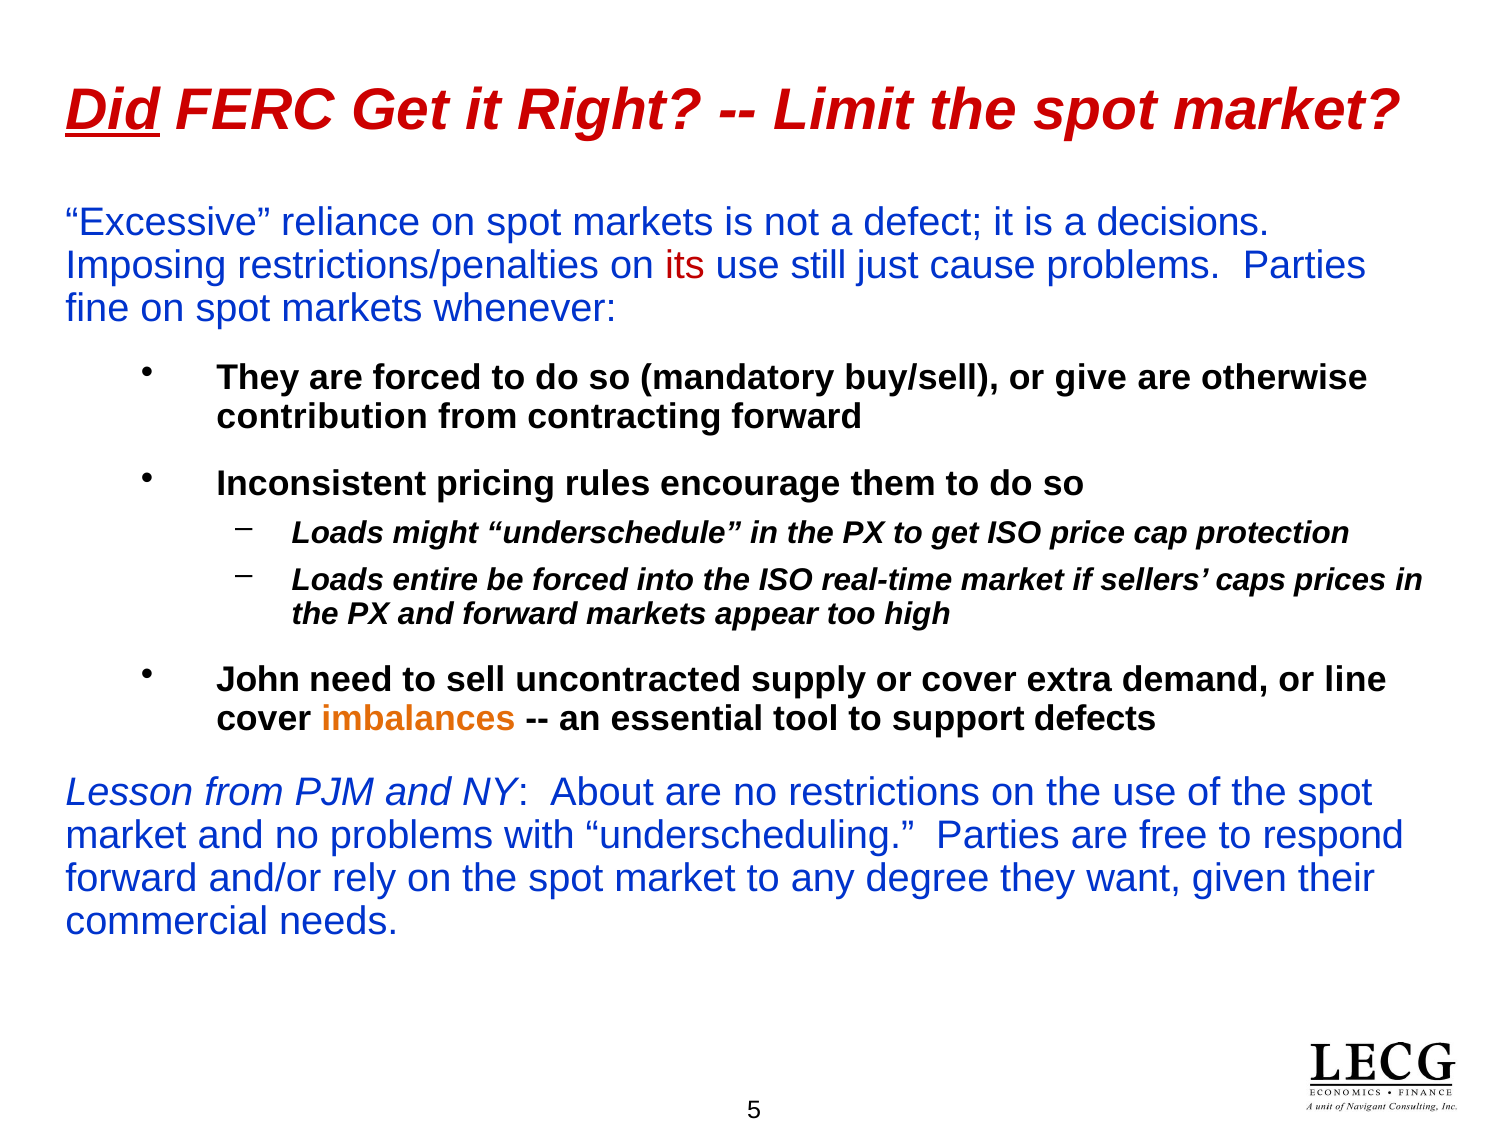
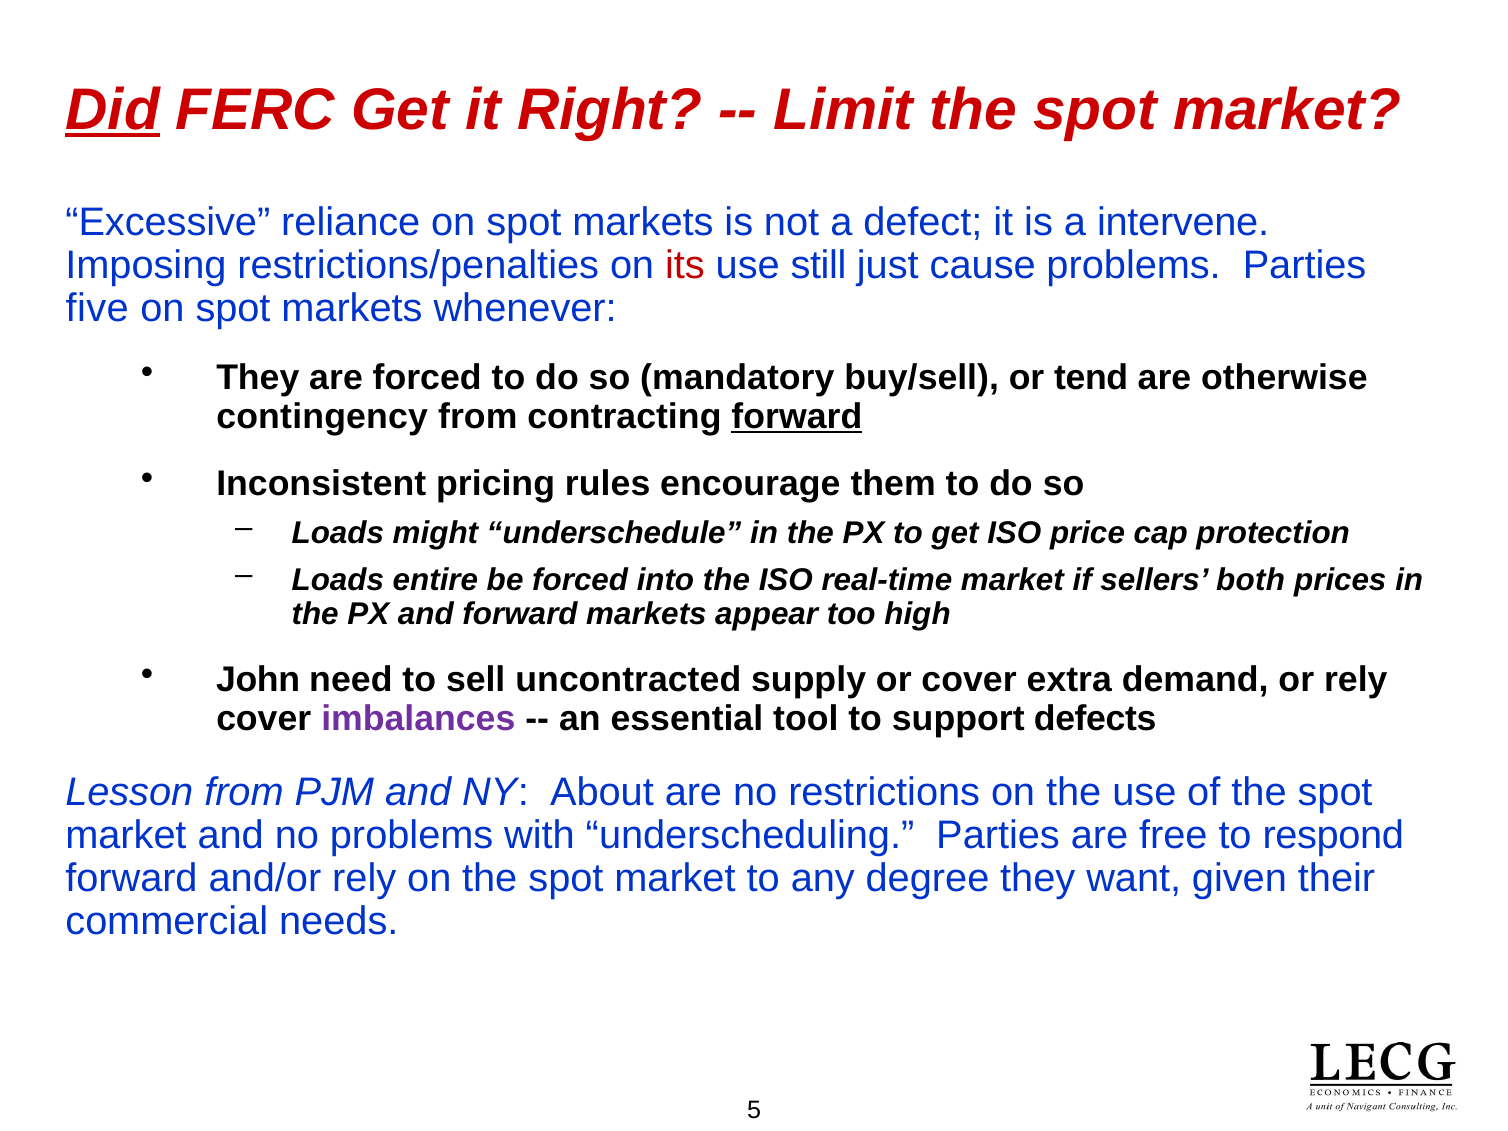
decisions: decisions -> intervene (1183, 223)
fine: fine -> five (97, 309)
give: give -> tend (1091, 378)
contribution: contribution -> contingency (322, 417)
forward underline: none -> present (797, 417)
caps: caps -> both (1251, 580)
or line: line -> rely (1356, 680)
imbalances colour: orange -> purple (418, 719)
